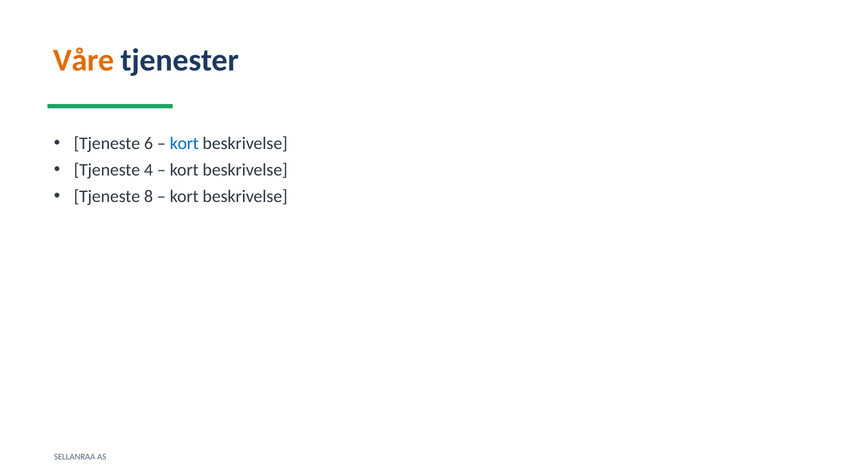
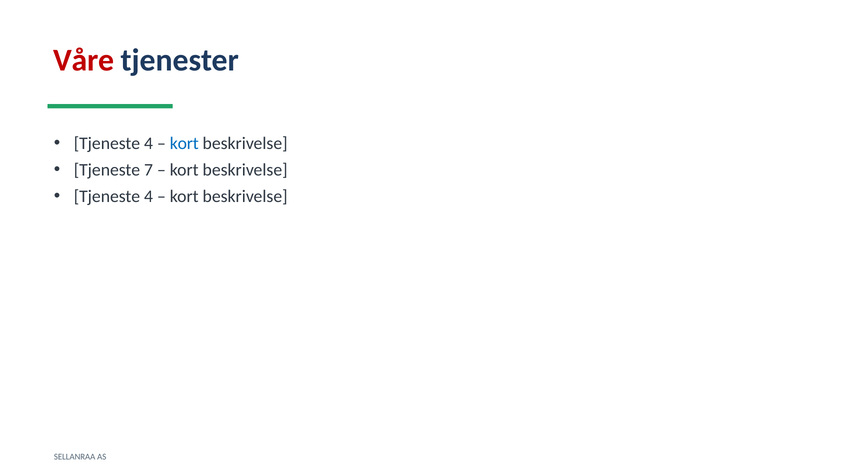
Våre colour: orange -> red (84, 60)
6: 6 -> 4 (148, 143)
4: 4 -> 7 (148, 170)
8: 8 -> 4 (148, 196)
